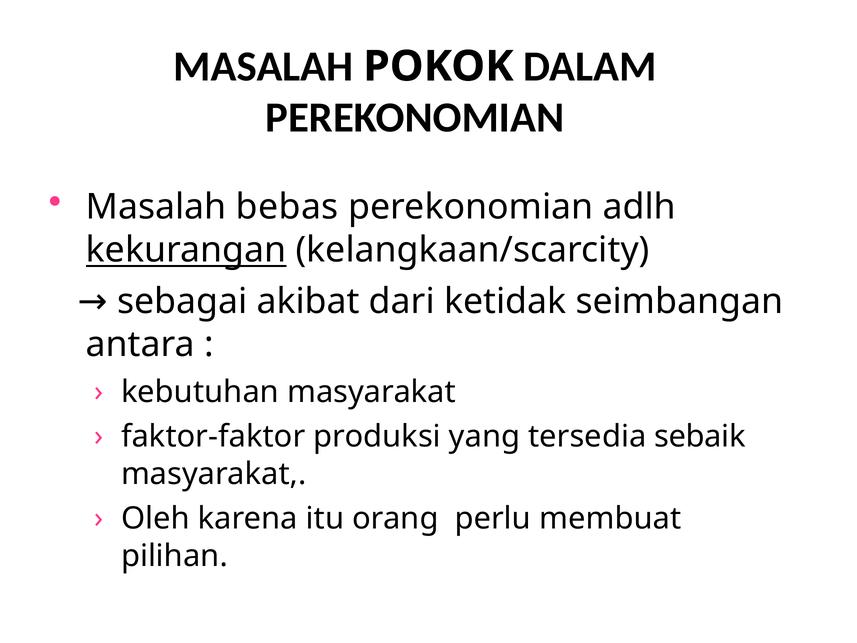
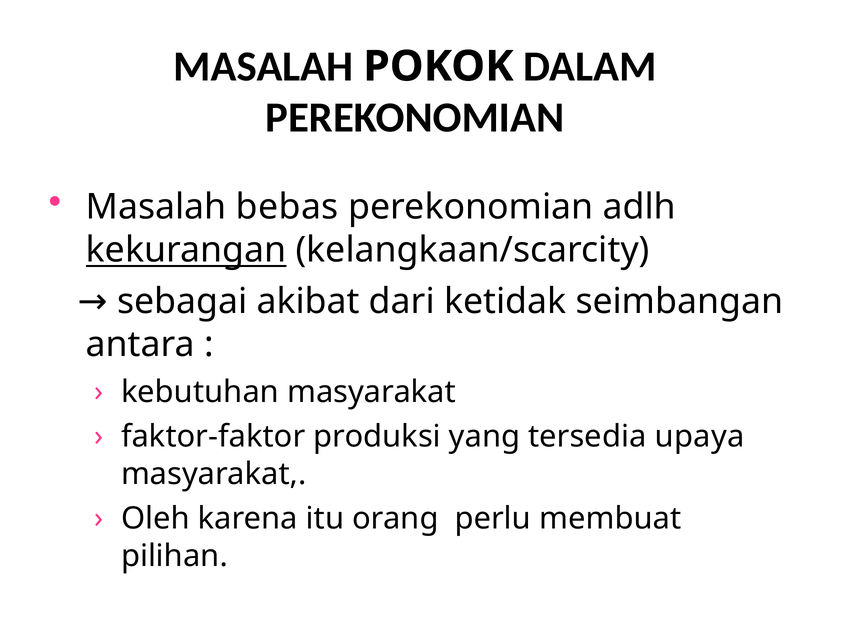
sebaik: sebaik -> upaya (700, 437)
